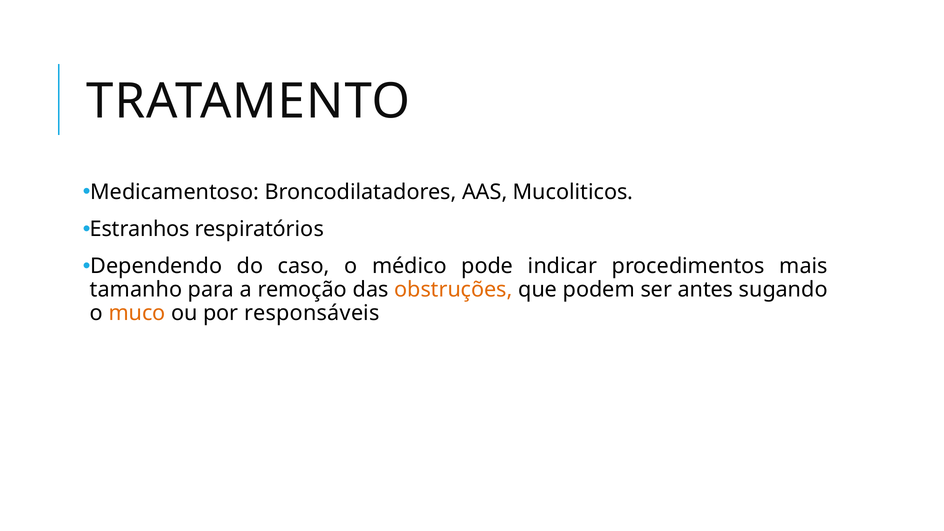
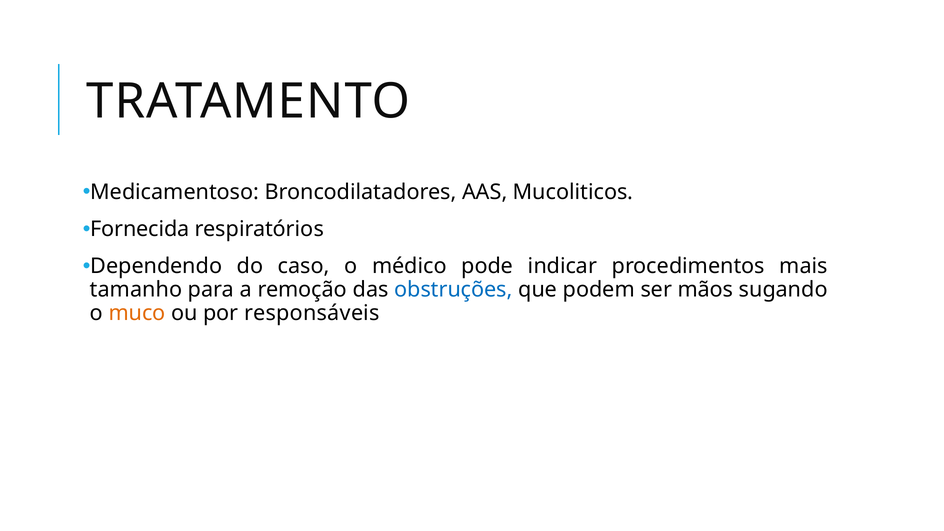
Estranhos: Estranhos -> Fornecida (140, 229)
obstruções colour: orange -> blue (453, 290)
antes: antes -> mãos (706, 290)
